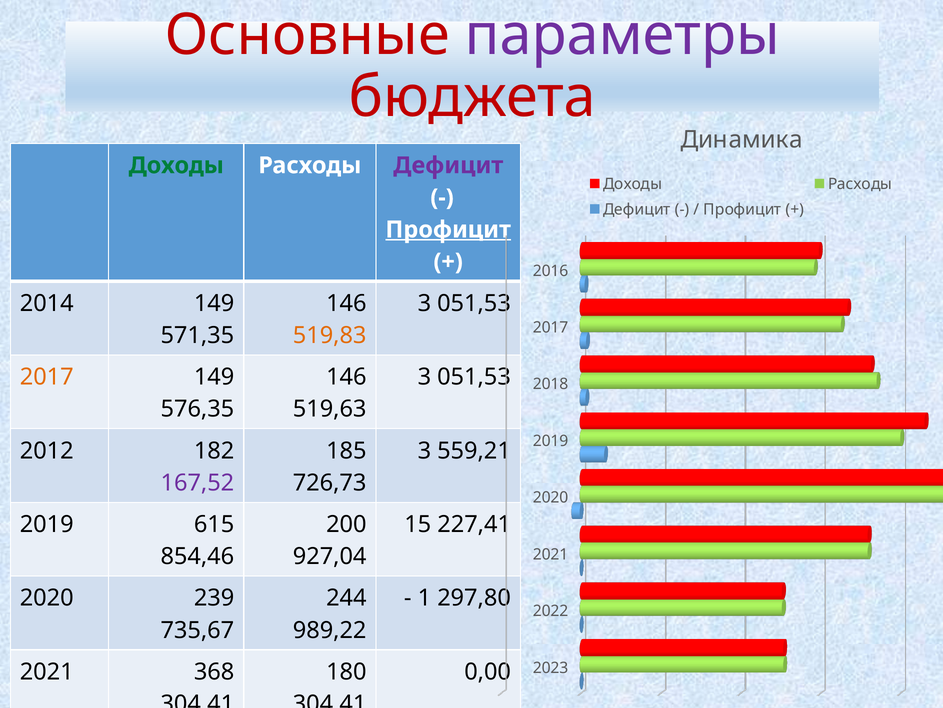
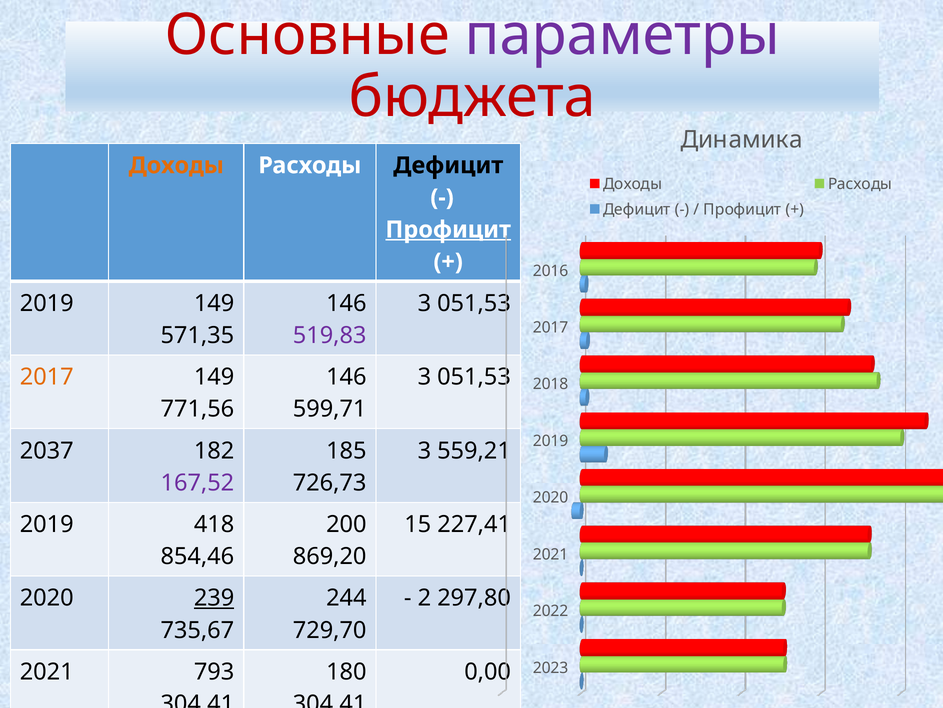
Доходы colour: green -> orange (176, 165)
Дефицит colour: purple -> black (448, 165)
2014: 2014 -> 2019 (47, 303)
519,83 colour: orange -> purple (330, 335)
576,35: 576,35 -> 771,56 (197, 409)
519,63: 519,63 -> 599,71 (330, 409)
2012: 2012 -> 2037 (47, 450)
615: 615 -> 418 (214, 524)
927,04: 927,04 -> 869,20 (330, 556)
239 underline: none -> present (214, 598)
1: 1 -> 2 (424, 598)
989,22: 989,22 -> 729,70 (330, 630)
368: 368 -> 793 (214, 671)
